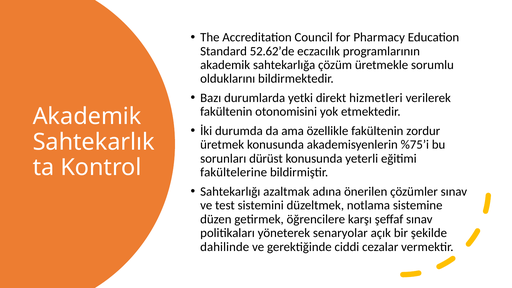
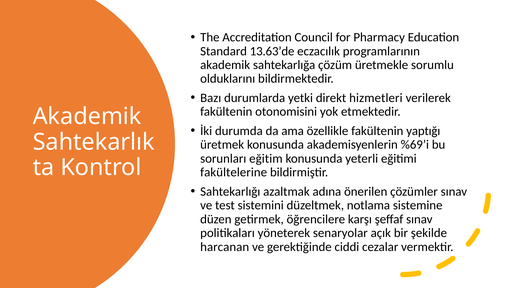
52.62’de: 52.62’de -> 13.63’de (272, 51)
zordur: zordur -> yaptığı (423, 131)
%75’i: %75’i -> %69’i (415, 145)
dürüst: dürüst -> eğitim (266, 159)
dahilinde: dahilinde -> harcanan (225, 247)
